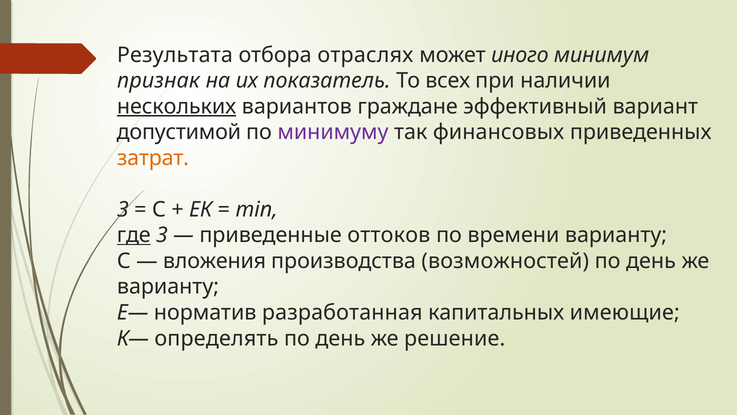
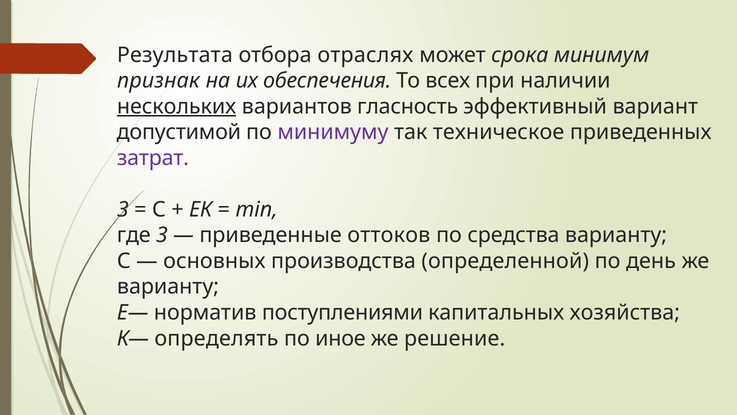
иного: иного -> срока (520, 55)
показатель: показатель -> обеспечения (327, 81)
граждане: граждане -> гласность (408, 106)
финансовых: финансовых -> техническое (499, 132)
затрат colour: orange -> purple (153, 158)
где underline: present -> none (134, 235)
времени: времени -> средства (513, 235)
вложения: вложения -> основных (214, 261)
возможностей: возможностей -> определенной (505, 261)
разработанная: разработанная -> поступлениями (342, 312)
имеющие: имеющие -> хозяйства (625, 312)
день: день -> иное (340, 338)
